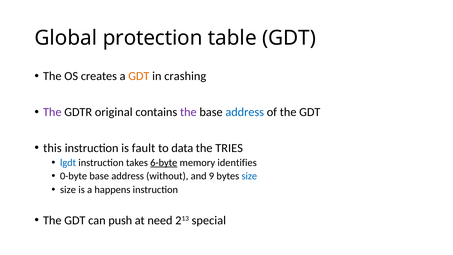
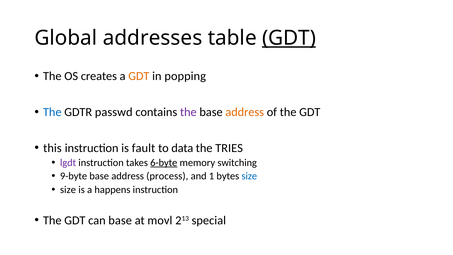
protection: protection -> addresses (152, 38)
GDT underline: none -> present (289, 38)
crashing: crashing -> popping (185, 76)
The colour: purple -> blue (52, 112)
original: original -> passwd (114, 112)
address colour: blue -> orange (245, 112)
lgdt colour: blue -> purple (68, 163)
identifies: identifies -> switching (237, 163)
0-byte: 0-byte -> 9-byte (74, 176)
without: without -> process (167, 176)
9: 9 -> 1 (212, 176)
can push: push -> base (120, 220)
need: need -> movl (160, 220)
